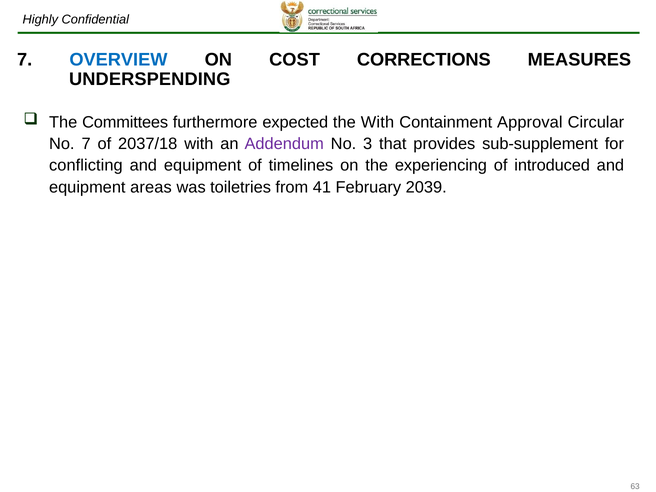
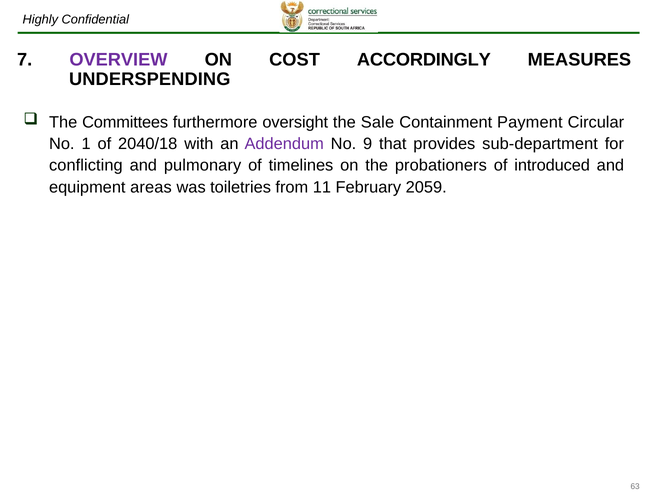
OVERVIEW colour: blue -> purple (118, 60)
CORRECTIONS: CORRECTIONS -> ACCORDINGLY (424, 60)
expected: expected -> oversight (295, 122)
the With: With -> Sale (377, 122)
Approval: Approval -> Payment (530, 122)
No 7: 7 -> 1 (86, 144)
2037/18: 2037/18 -> 2040/18 (148, 144)
3: 3 -> 9 (368, 144)
sub-supplement: sub-supplement -> sub-department (540, 144)
equipment: equipment -> pulmonary (203, 165)
experiencing: experiencing -> probationers (441, 165)
41: 41 -> 11 (322, 187)
2039: 2039 -> 2059 (426, 187)
